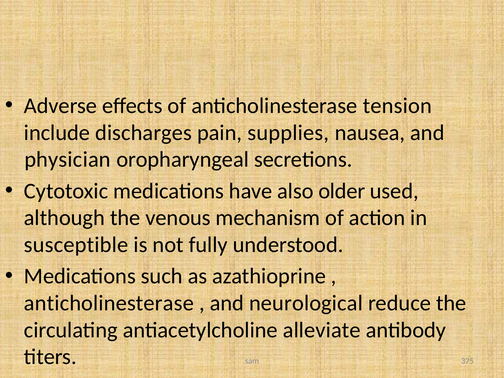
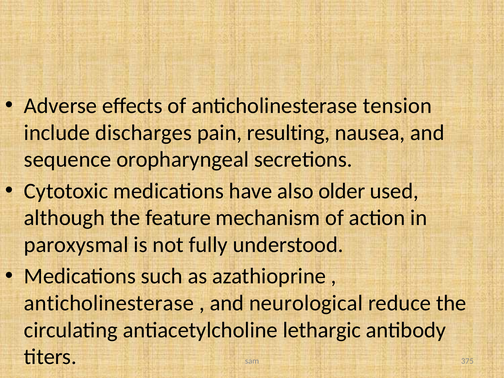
supplies: supplies -> resulting (288, 133)
physician: physician -> sequence (68, 160)
venous: venous -> feature (178, 218)
susceptible: susceptible -> paroxysmal (76, 245)
alleviate: alleviate -> lethargic (322, 330)
